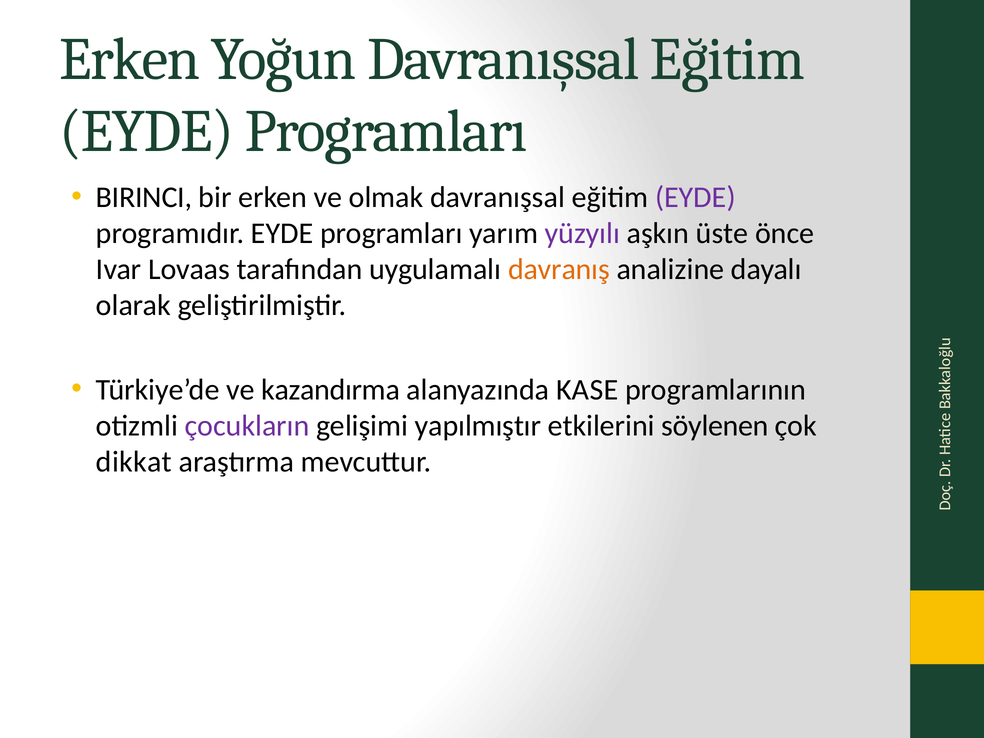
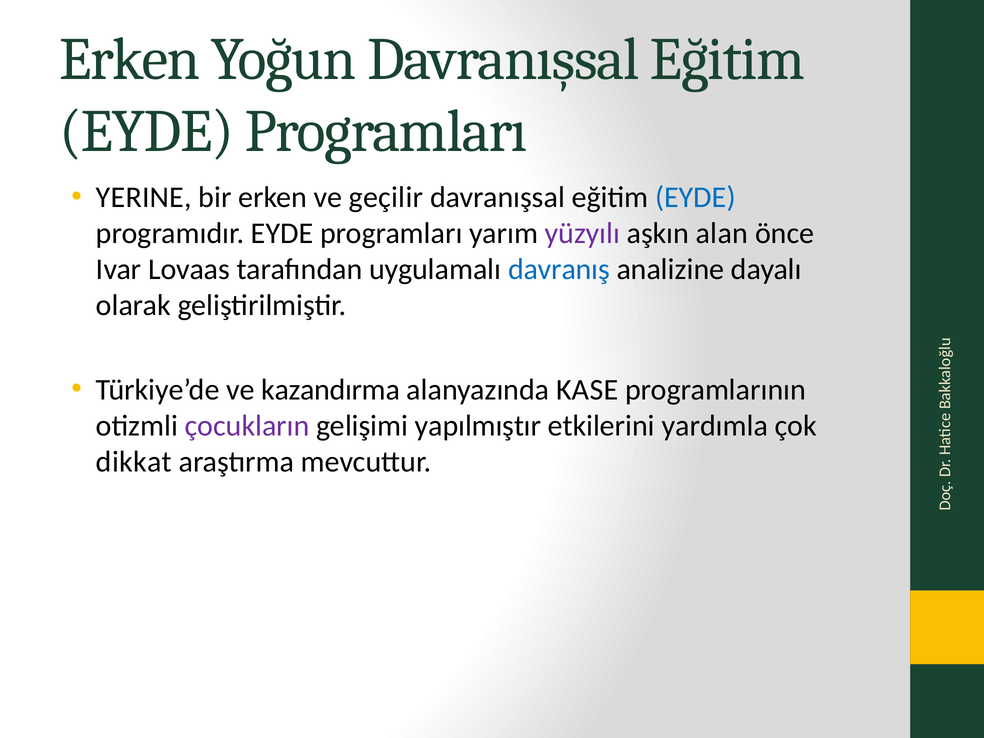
BIRINCI: BIRINCI -> YERINE (144, 197)
olmak: olmak -> geçilir (386, 197)
EYDE colour: purple -> blue (695, 197)
üste: üste -> alan (722, 233)
davranış colour: orange -> blue (559, 269)
söylenen: söylenen -> yardımla (715, 426)
